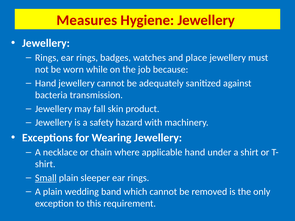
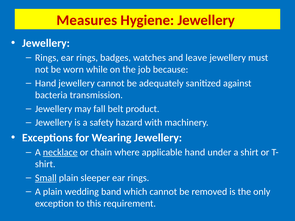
place: place -> leave (196, 58)
skin: skin -> belt (116, 109)
necklace underline: none -> present (60, 152)
